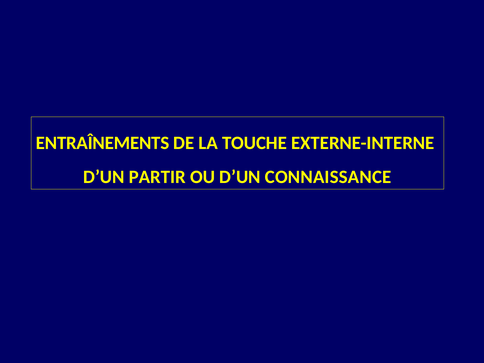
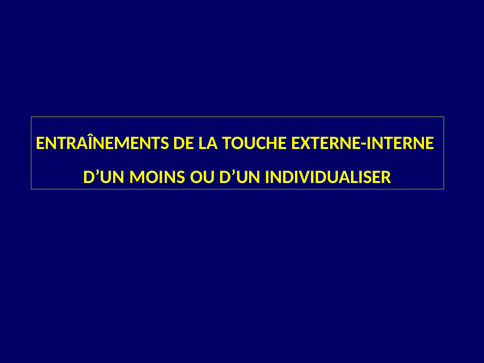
PARTIR: PARTIR -> MOINS (157, 177)
CONNAISSANCE: CONNAISSANCE -> INDIVIDUALISER (328, 177)
